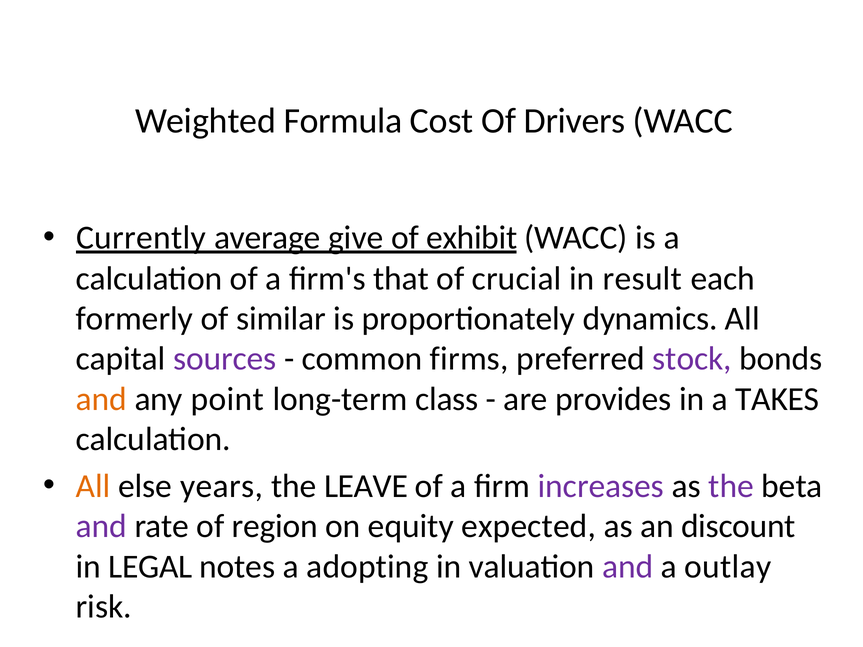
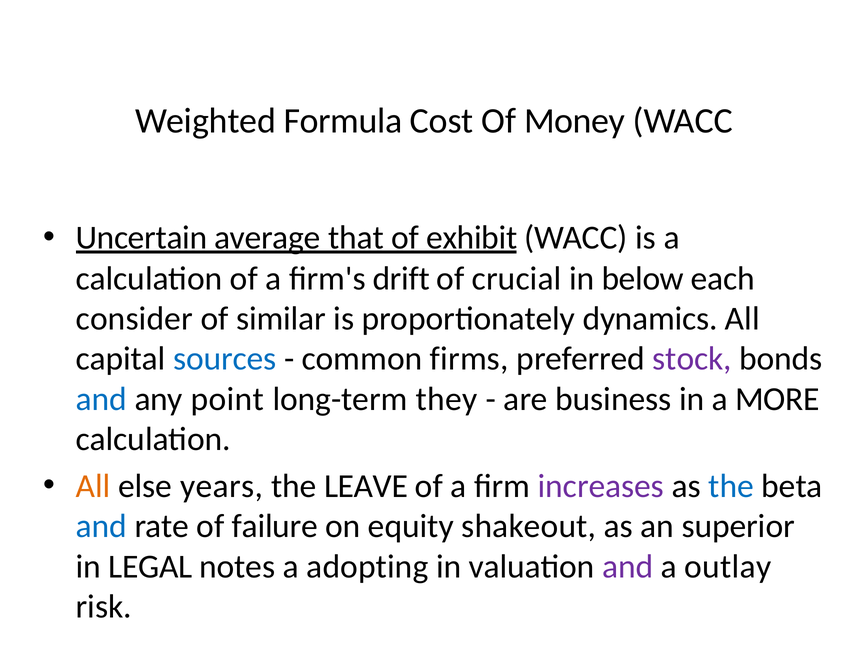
Drivers: Drivers -> Money (575, 121)
Currently: Currently -> Uncertain (141, 238)
give: give -> that (356, 238)
that: that -> drift (401, 279)
result: result -> below (643, 279)
formerly: formerly -> consider (134, 319)
sources colour: purple -> blue (225, 359)
and colour: orange -> blue (101, 399)
class: class -> they (446, 399)
provides: provides -> business (613, 399)
TAKES: TAKES -> MORE (777, 399)
the colour: purple -> blue (731, 486)
and colour: purple -> blue (101, 527)
region: region -> failure (275, 527)
expected: expected -> shakeout (529, 527)
discount: discount -> superior (738, 527)
